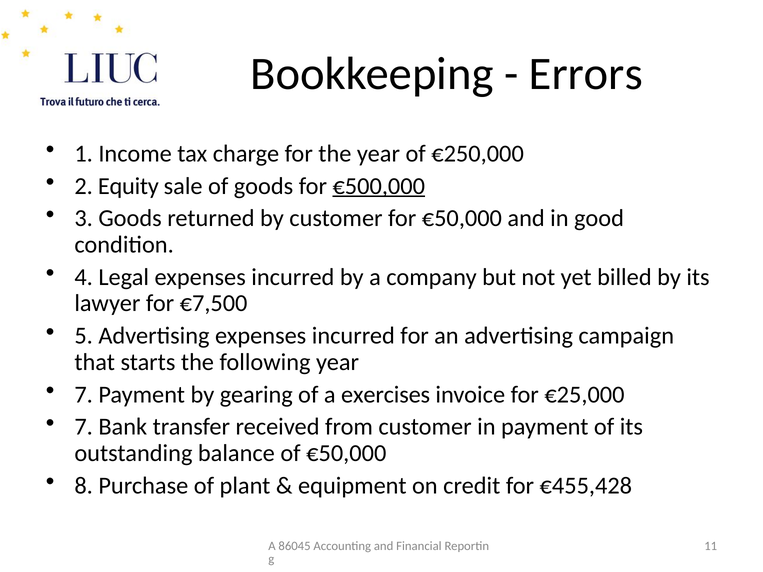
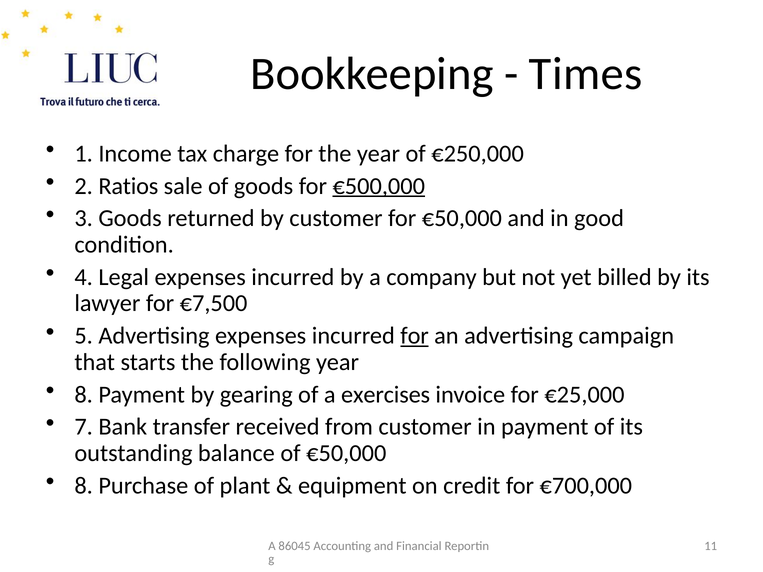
Errors: Errors -> Times (586, 74)
Equity: Equity -> Ratios (128, 186)
for underline: none -> present (415, 336)
7: 7 -> 8 (84, 395)
€455,428: €455,428 -> €700,000 (586, 486)
